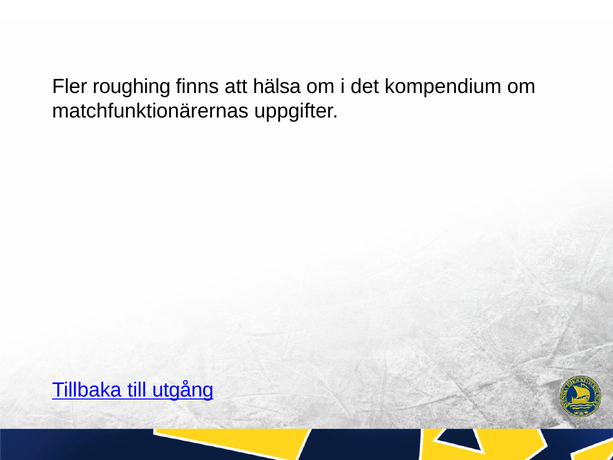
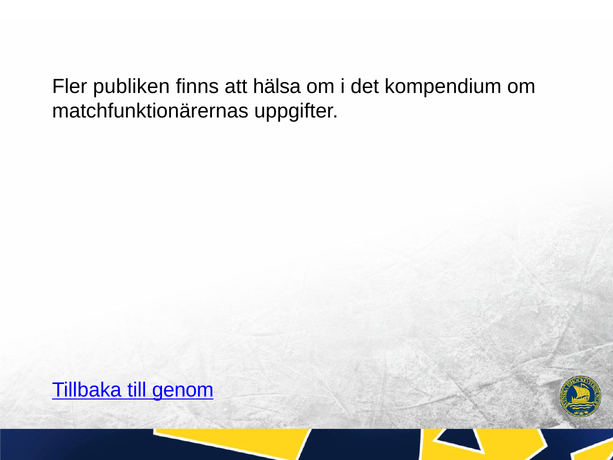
roughing: roughing -> publiken (131, 87)
utgång: utgång -> genom (183, 390)
